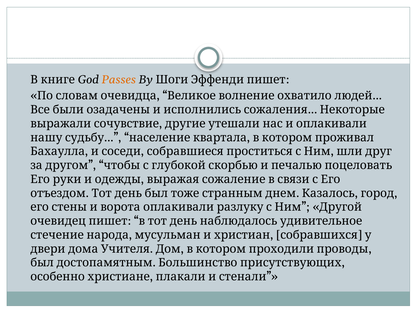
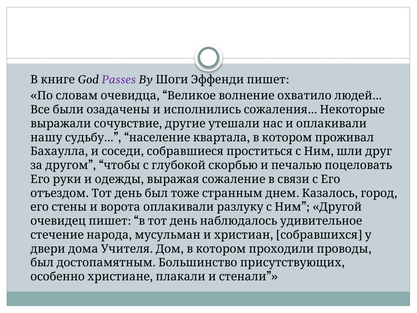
Passes colour: orange -> purple (119, 79)
